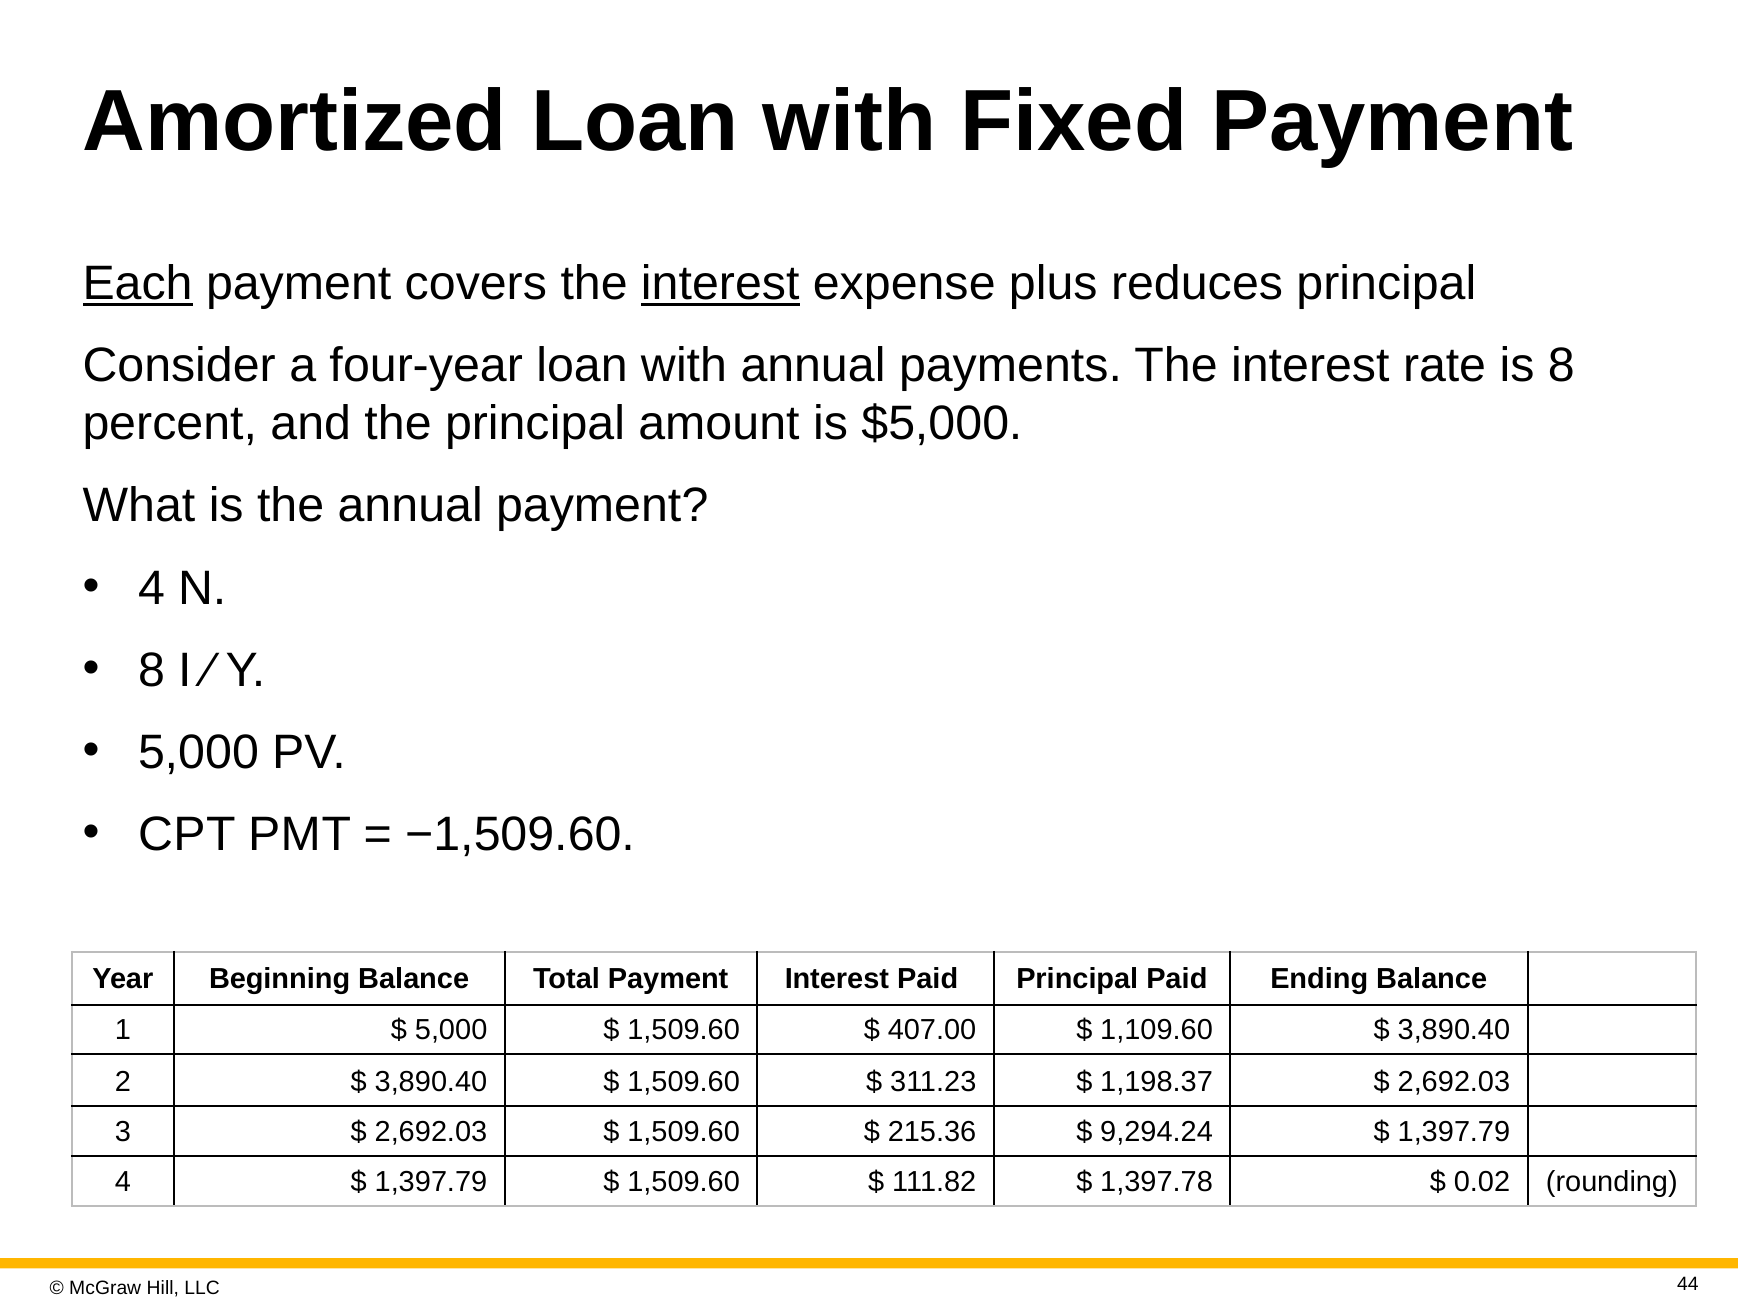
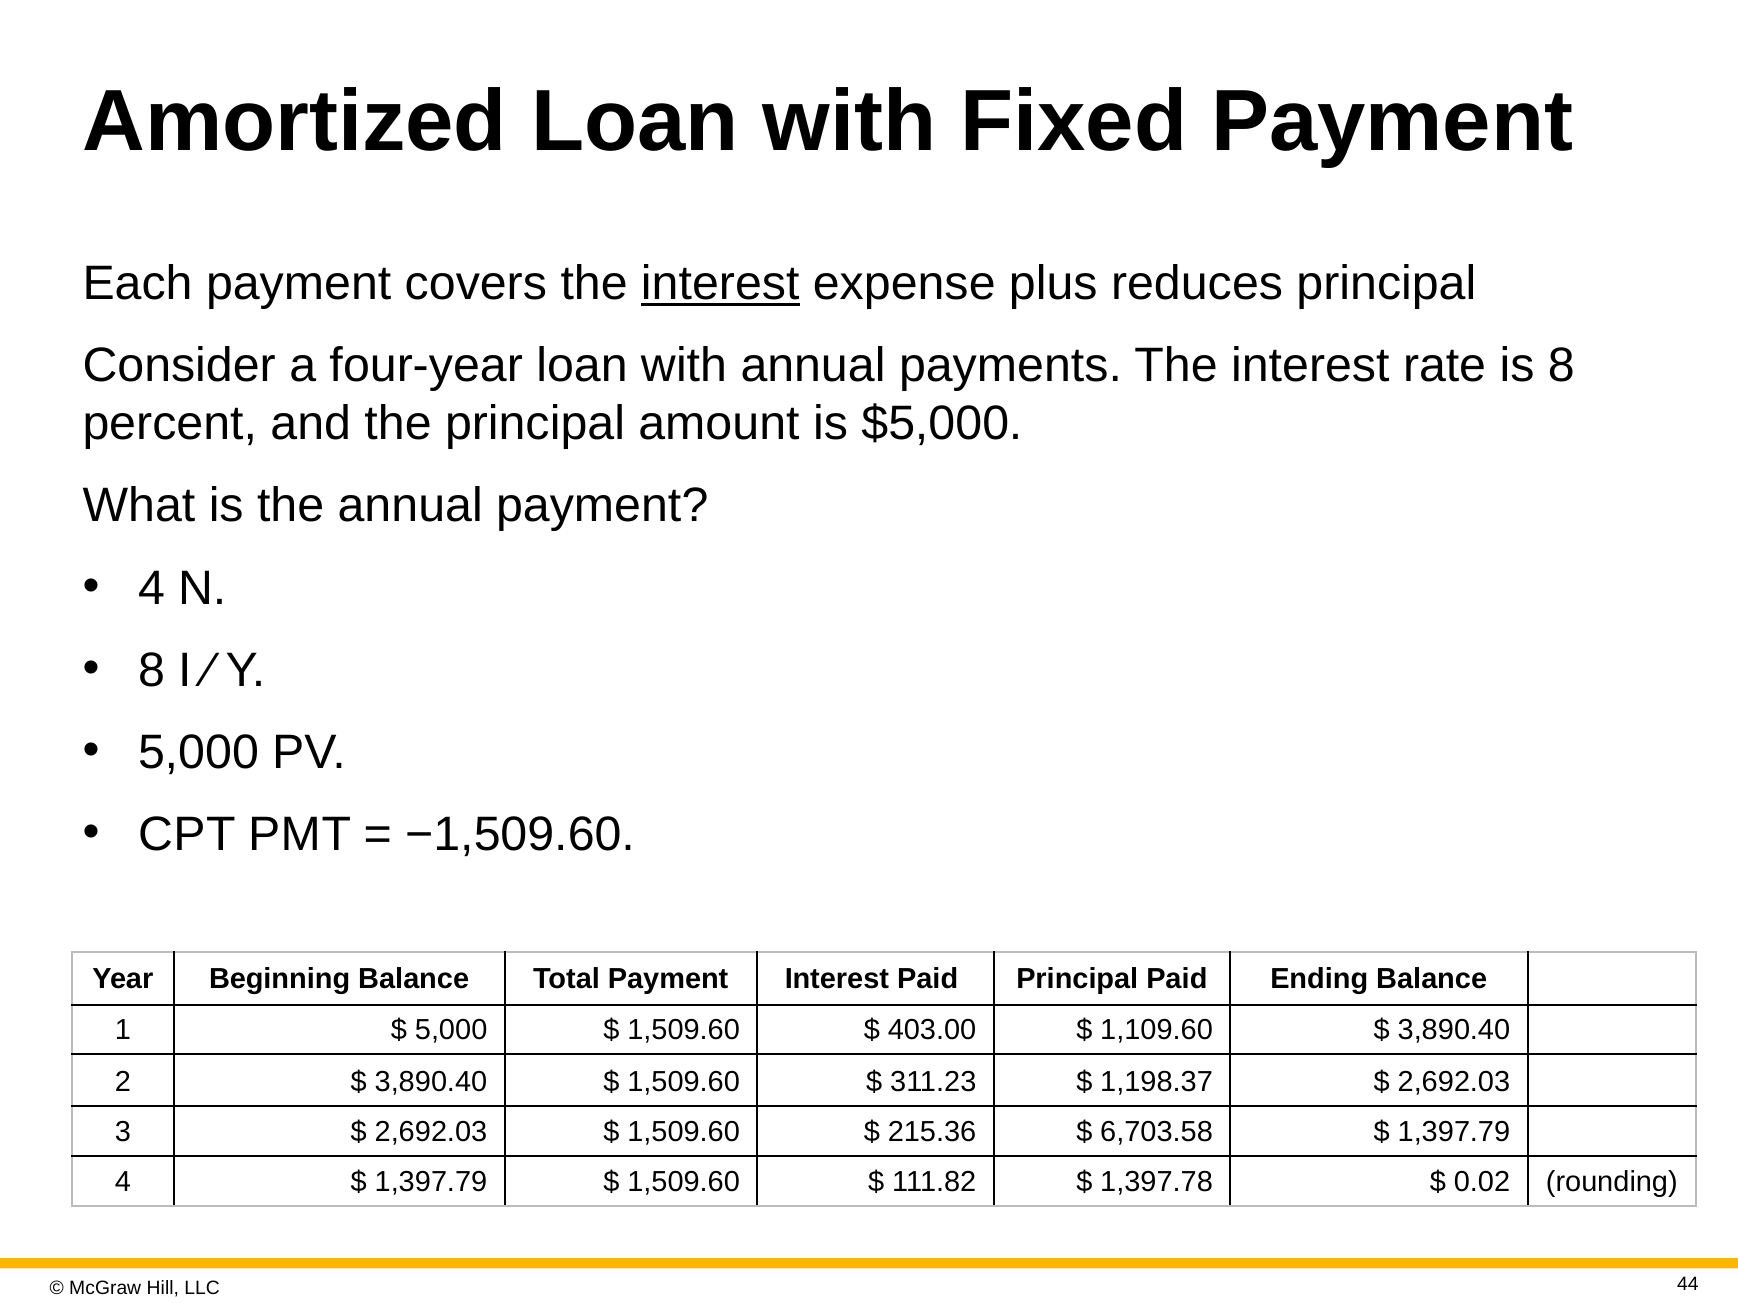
Each underline: present -> none (138, 284)
407.00: 407.00 -> 403.00 (932, 1031)
9,294.24: 9,294.24 -> 6,703.58 (1157, 1132)
